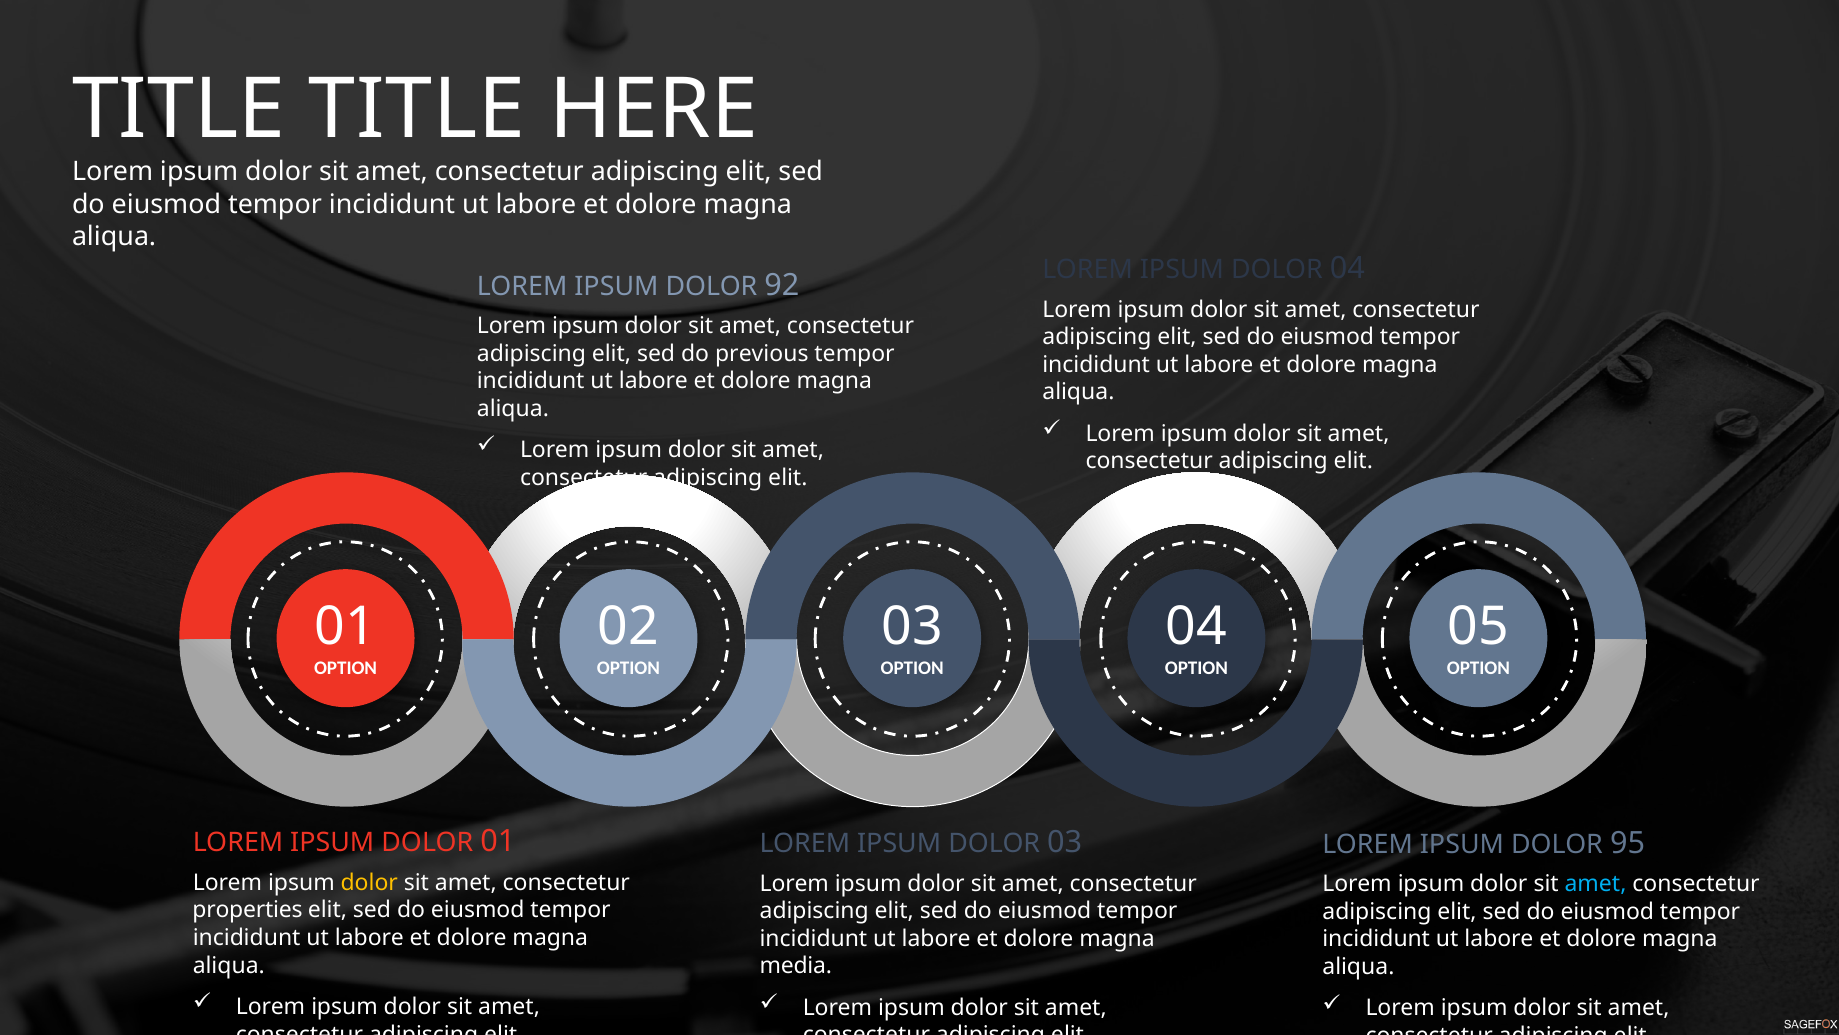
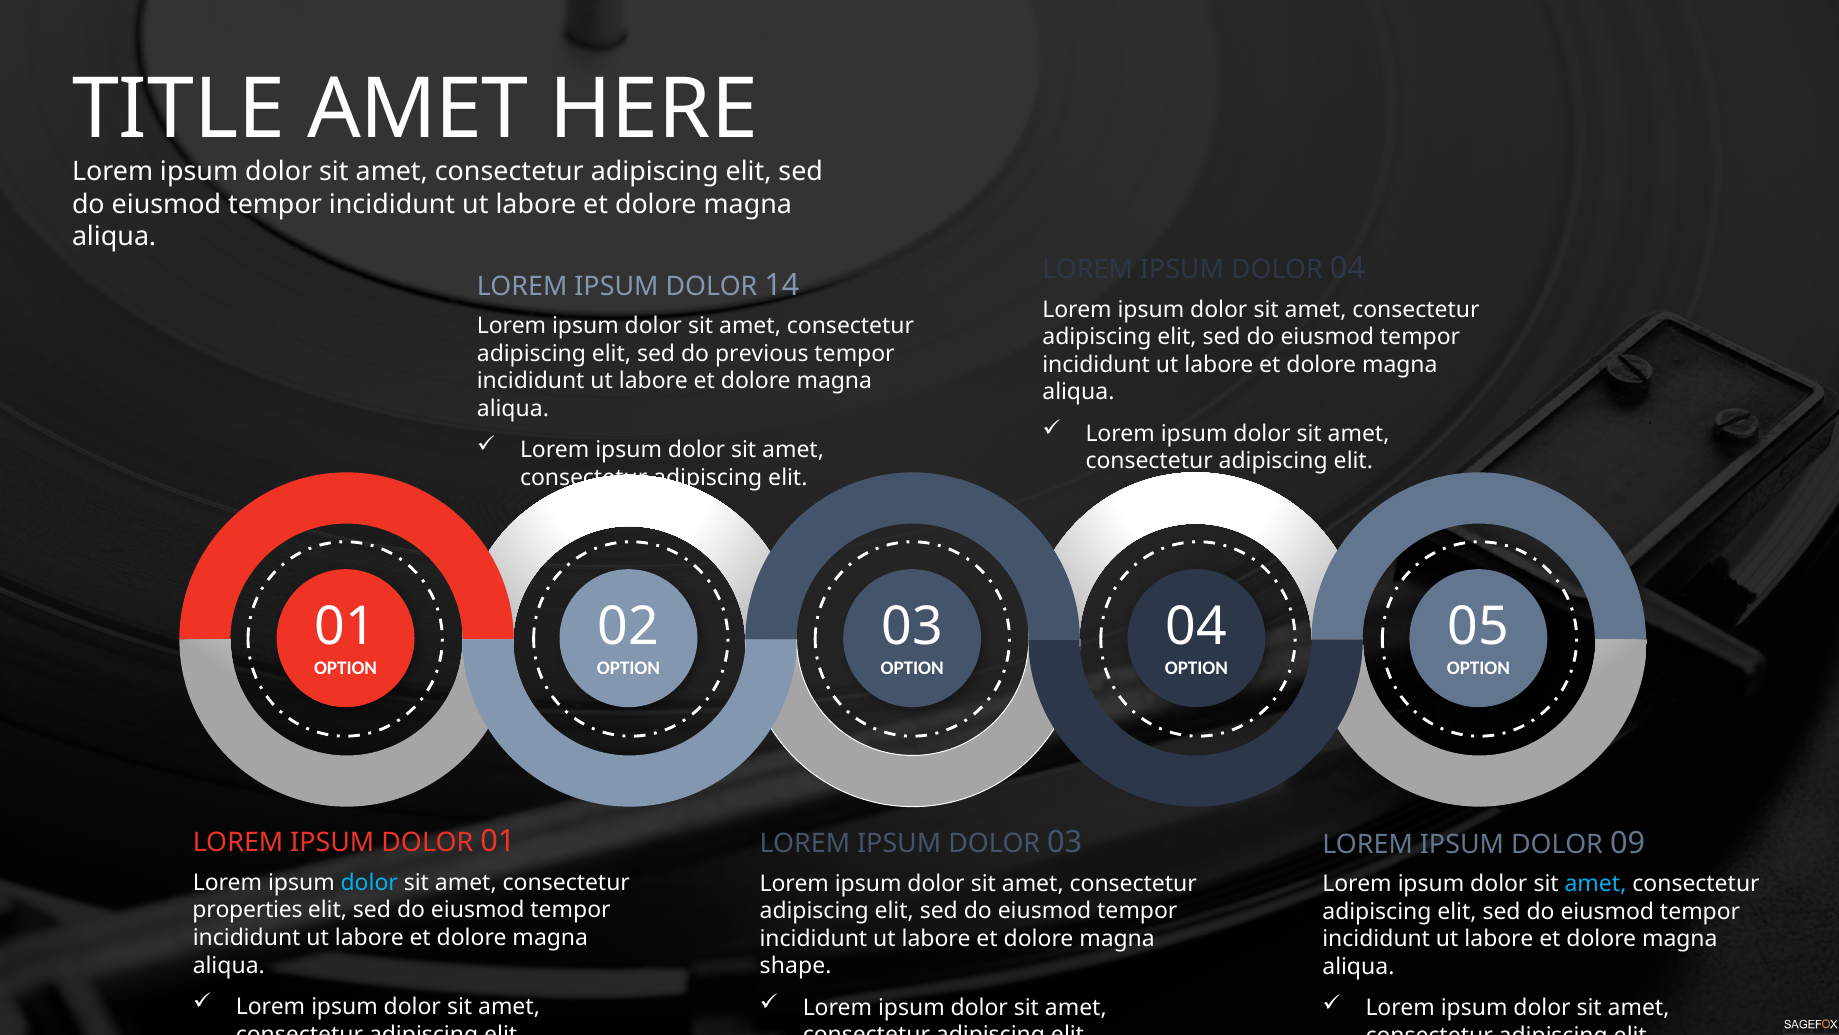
TITLE TITLE: TITLE -> AMET (418, 109)
92: 92 -> 14 (782, 285)
95: 95 -> 09 (1628, 843)
dolor colour: yellow -> light blue (369, 882)
media: media -> shape (796, 966)
